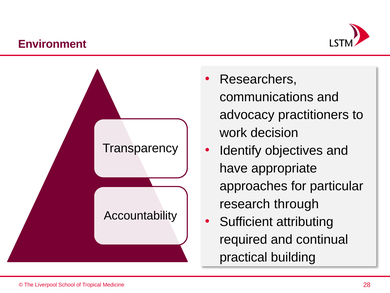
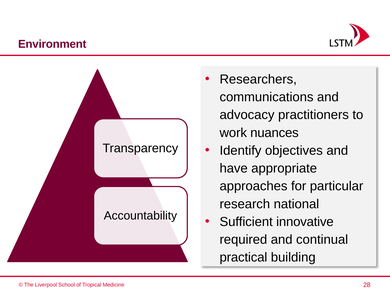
decision: decision -> nuances (274, 133)
through: through -> national (296, 204)
attributing: attributing -> innovative (305, 221)
